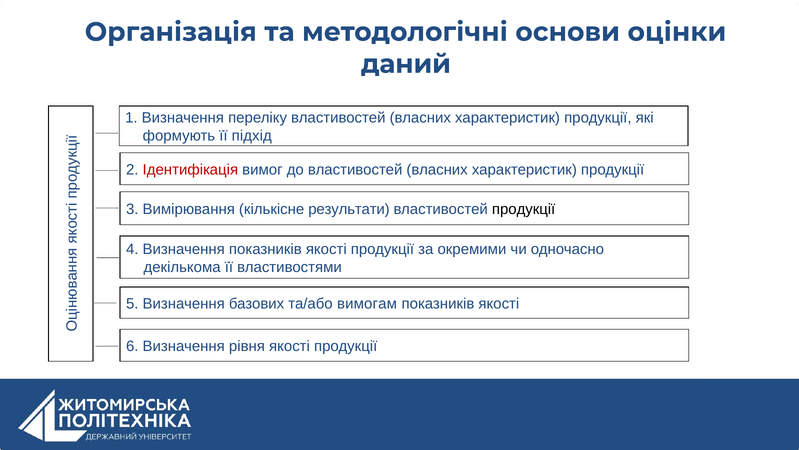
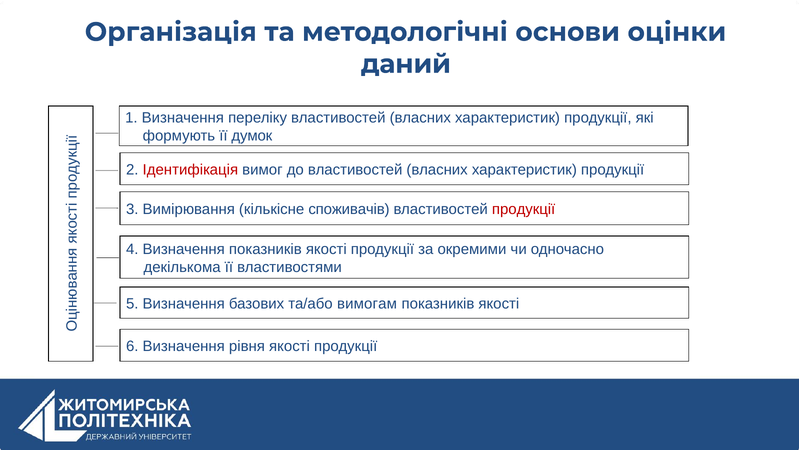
підхід: підхід -> думок (252, 136)
результати: результати -> споживачів (349, 209)
продукції colour: black -> red (524, 209)
